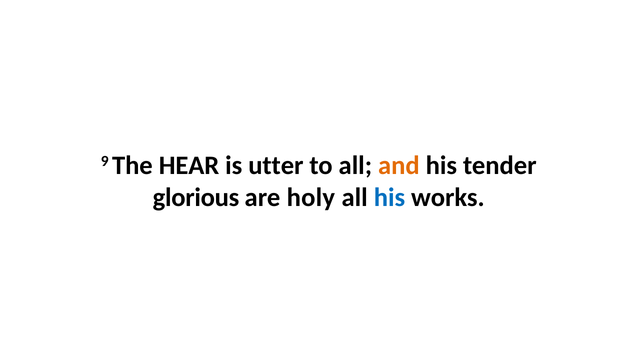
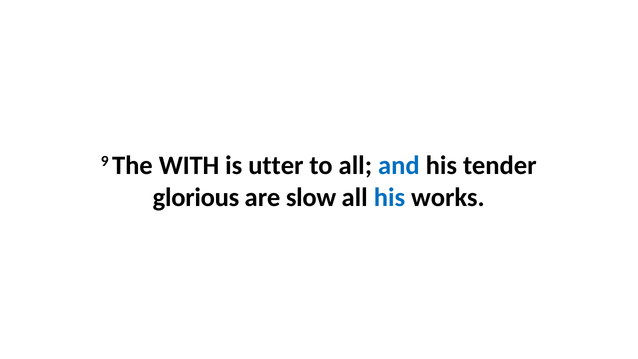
HEAR: HEAR -> WITH (189, 165)
and colour: orange -> blue (399, 165)
holy: holy -> slow (311, 197)
